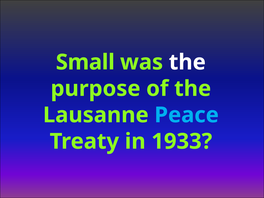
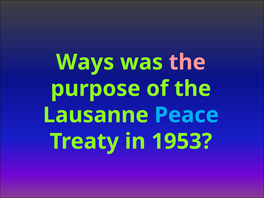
Small: Small -> Ways (85, 62)
the colour: white -> pink (187, 62)
1933: 1933 -> 1953 (182, 141)
